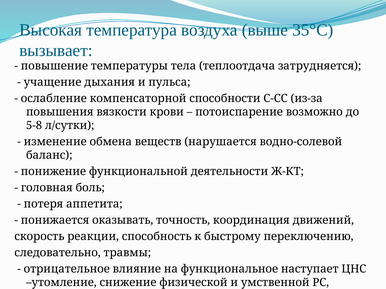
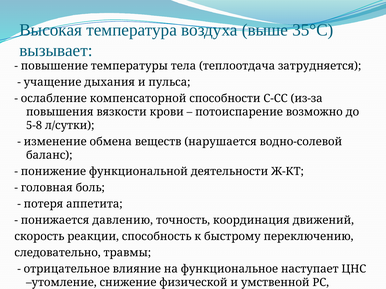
оказывать: оказывать -> давлению (123, 221)
